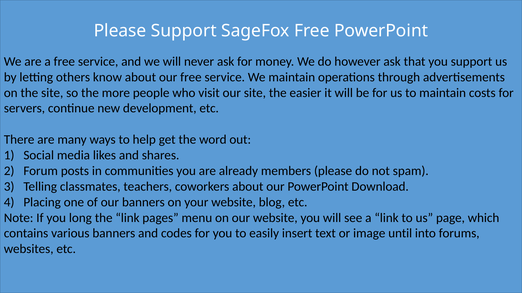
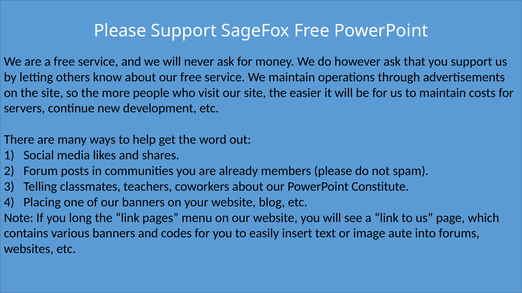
Download: Download -> Constitute (380, 187)
until: until -> aute (400, 234)
